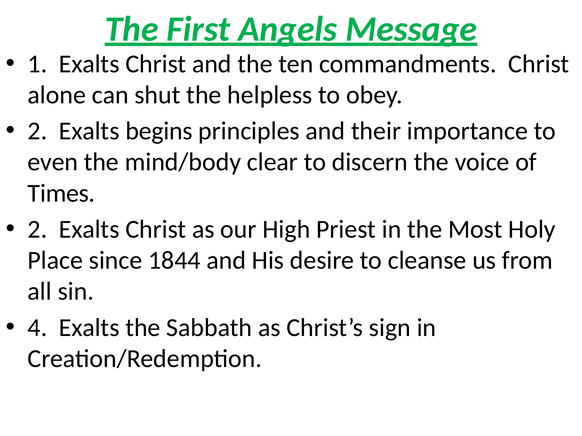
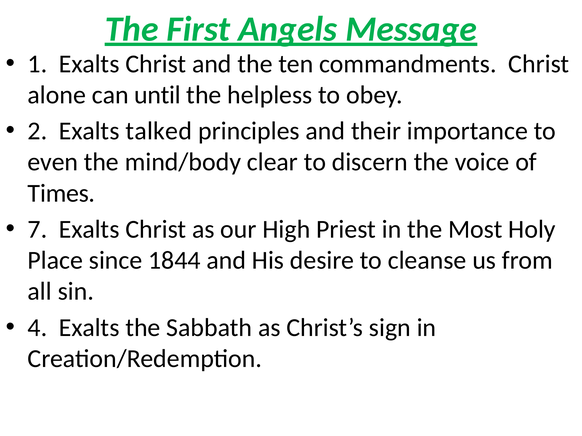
shut: shut -> until (158, 95)
begins: begins -> talked (159, 131)
2: 2 -> 7 (37, 230)
